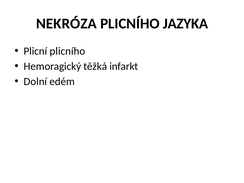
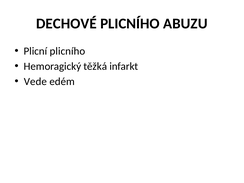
NEKRÓZA: NEKRÓZA -> DECHOVÉ (66, 24)
JAZYKA: JAZYKA -> ABUZU (185, 24)
Dolní: Dolní -> Vede (35, 82)
